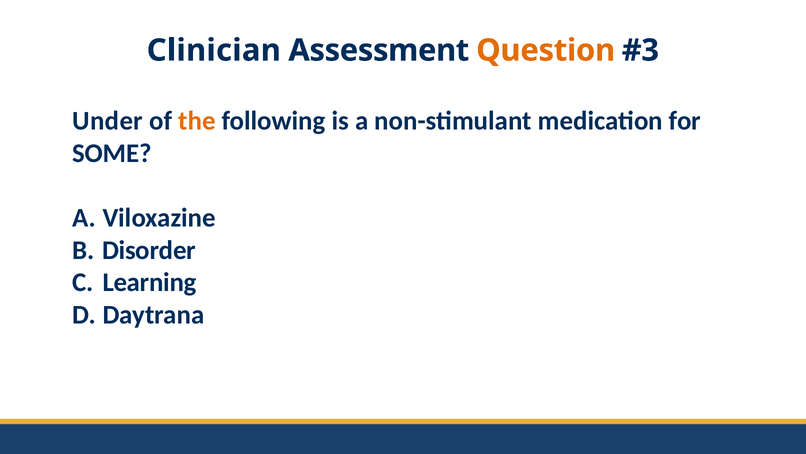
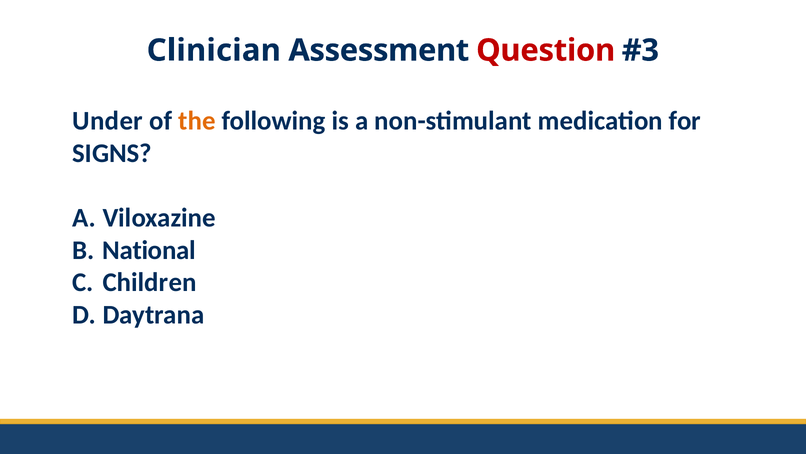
Question colour: orange -> red (546, 50)
SOME: SOME -> SIGNS (112, 153)
Disorder: Disorder -> National (149, 250)
Learning: Learning -> Children (149, 282)
